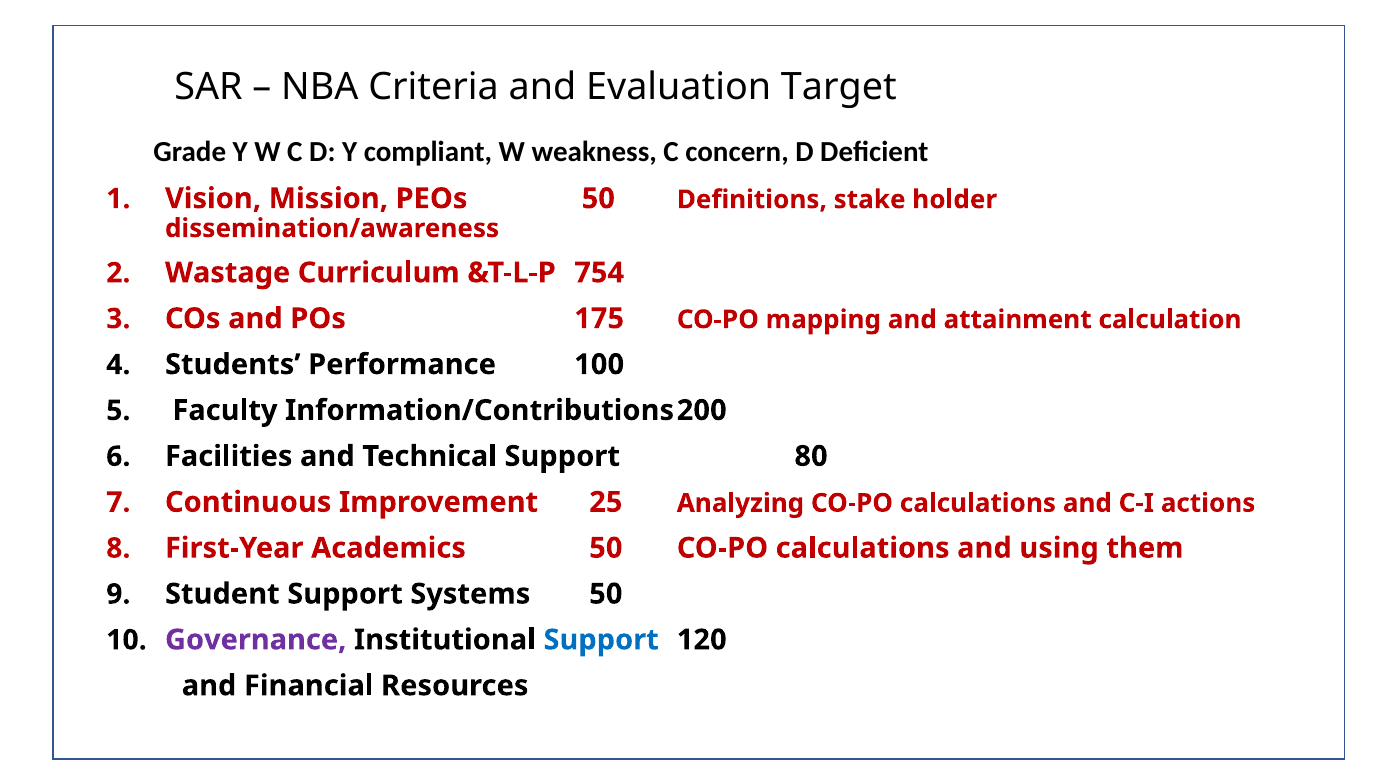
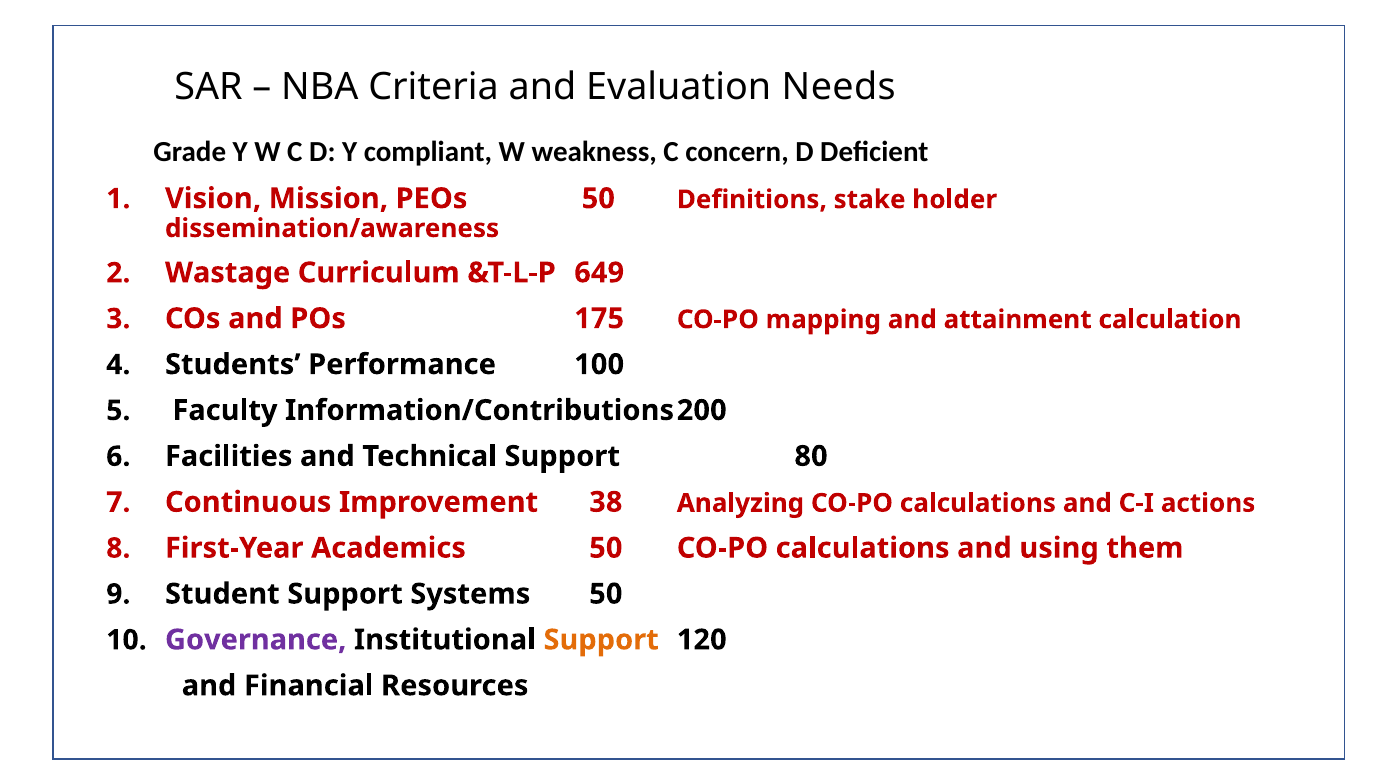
Target: Target -> Needs (839, 87)
754: 754 -> 649 (599, 273)
25: 25 -> 38 (606, 502)
Support colour: blue -> orange (601, 639)
